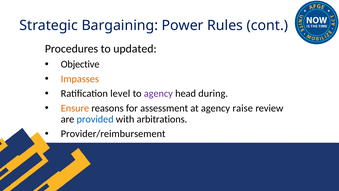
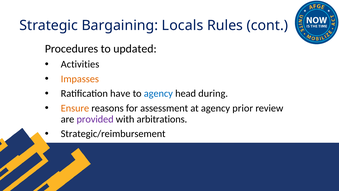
Power: Power -> Locals (183, 25)
Objective: Objective -> Activities (80, 64)
level: level -> have (120, 93)
agency colour: purple -> blue (158, 93)
raise: raise -> prior (243, 108)
provided colour: blue -> purple (95, 119)
Provider/reimbursement: Provider/reimbursement -> Strategic/reimbursement (113, 134)
